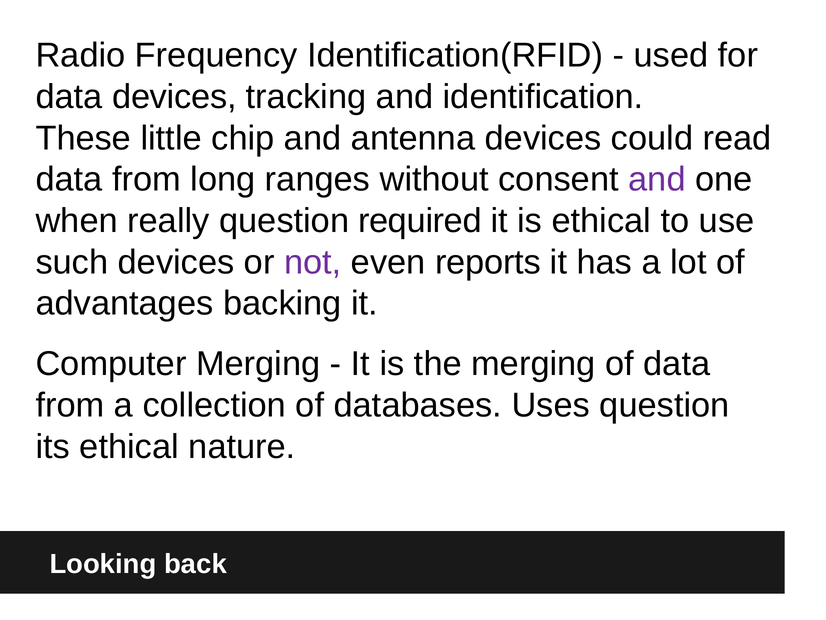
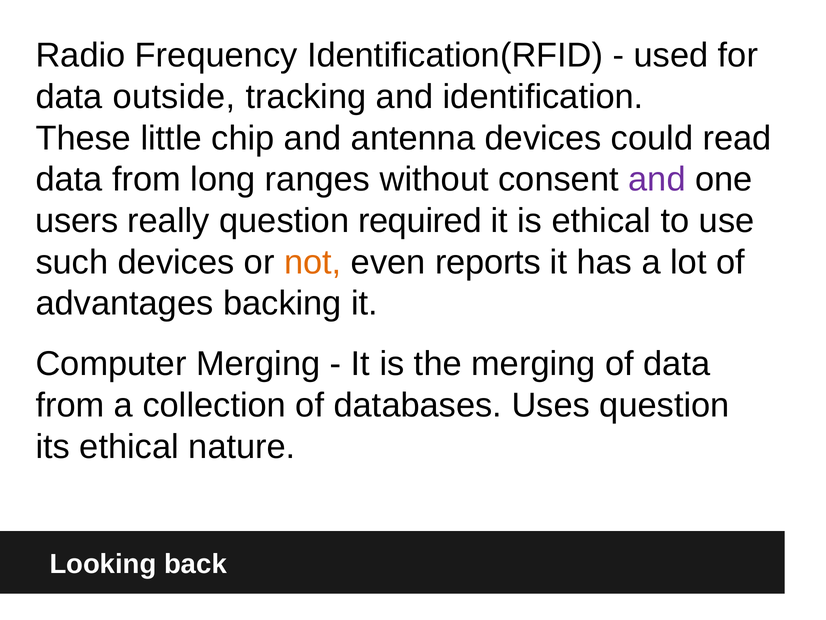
data devices: devices -> outside (174, 97)
when: when -> users (77, 221)
not colour: purple -> orange (313, 262)
